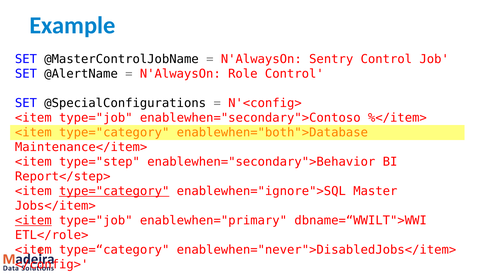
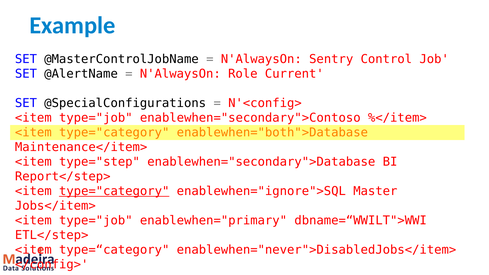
Role Control: Control -> Current (294, 74)
enablewhen="secondary">Behavior: enablewhen="secondary">Behavior -> enablewhen="secondary">Database (261, 162)
<item underline: present -> none (33, 221)
ETL</role>: ETL</role> -> ETL</step> (52, 235)
